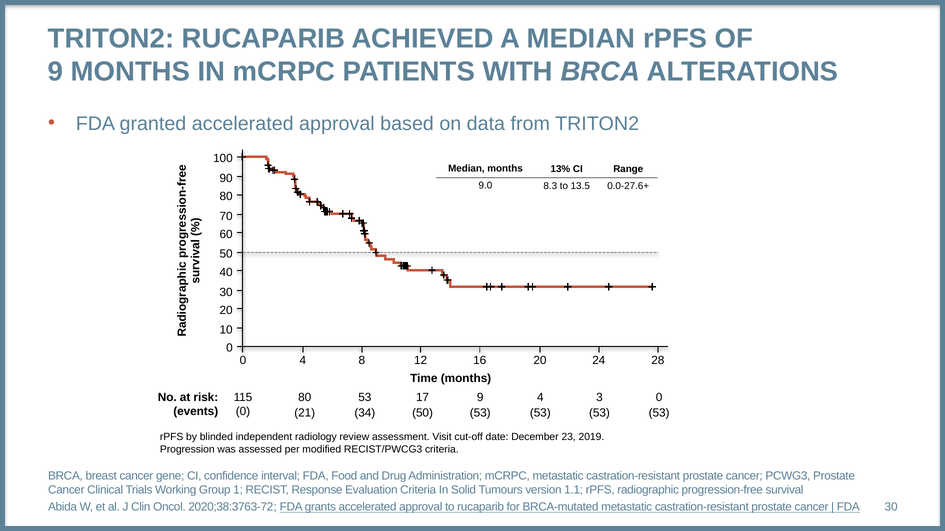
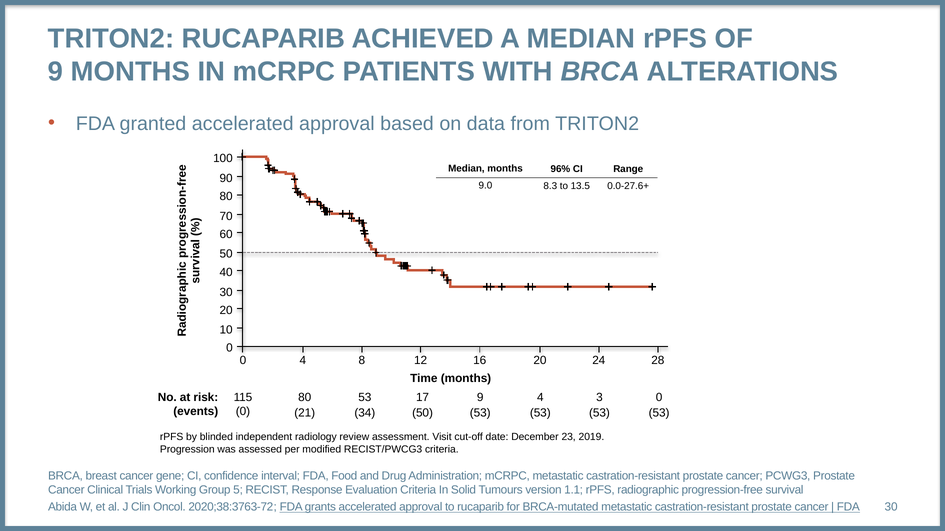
13%: 13% -> 96% (560, 169)
1: 1 -> 5 (238, 490)
